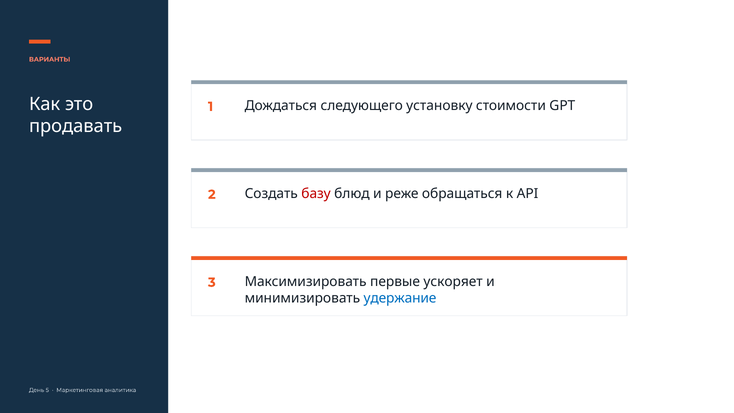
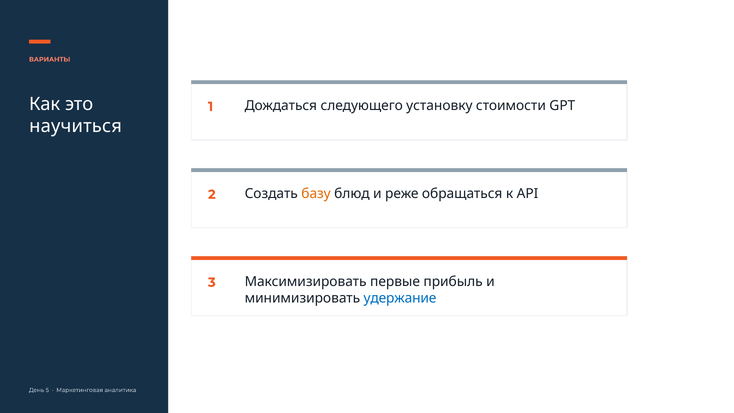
продавать: продавать -> научиться (76, 126)
базу colour: red -> orange (316, 193)
ускоряет: ускоряет -> прибыль (453, 281)
